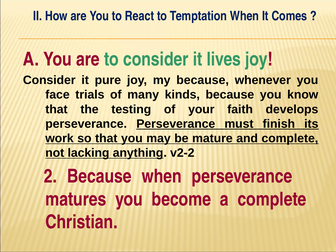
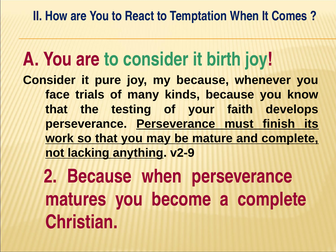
lives: lives -> birth (224, 59)
v2-2: v2-2 -> v2-9 (182, 153)
